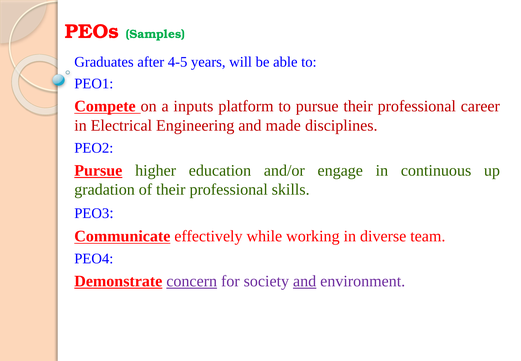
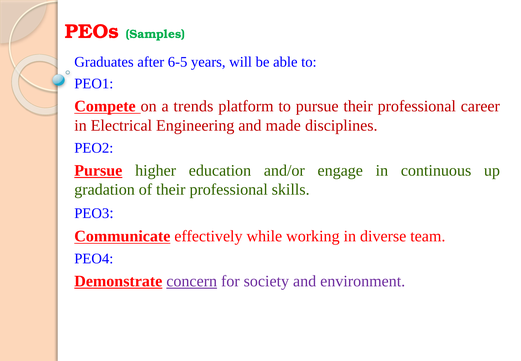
4-5: 4-5 -> 6-5 (178, 62)
inputs: inputs -> trends (193, 106)
and underline: present -> none (305, 281)
